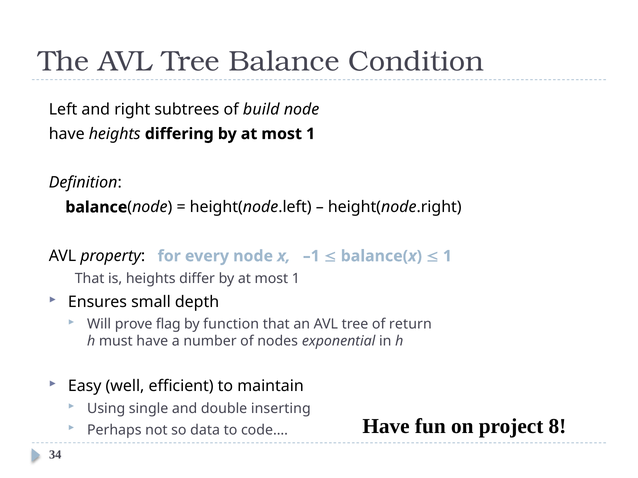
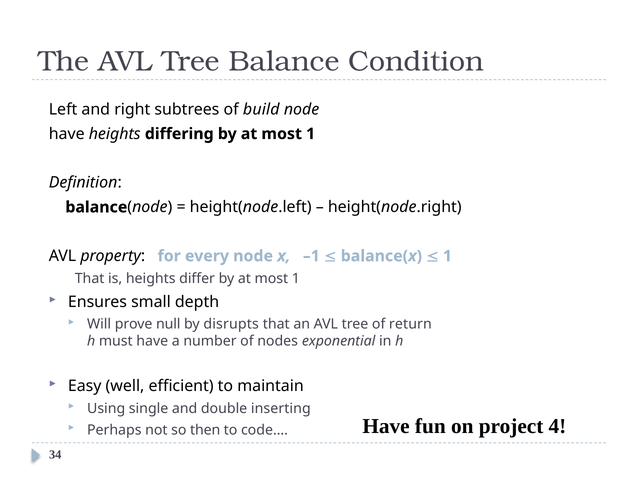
flag: flag -> null (168, 325)
function: function -> disrupts (231, 325)
data: data -> then (205, 430)
8: 8 -> 4 (557, 427)
